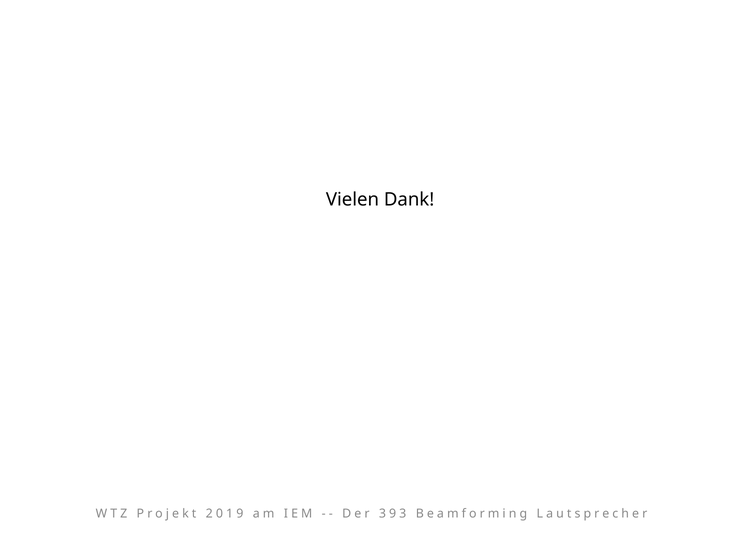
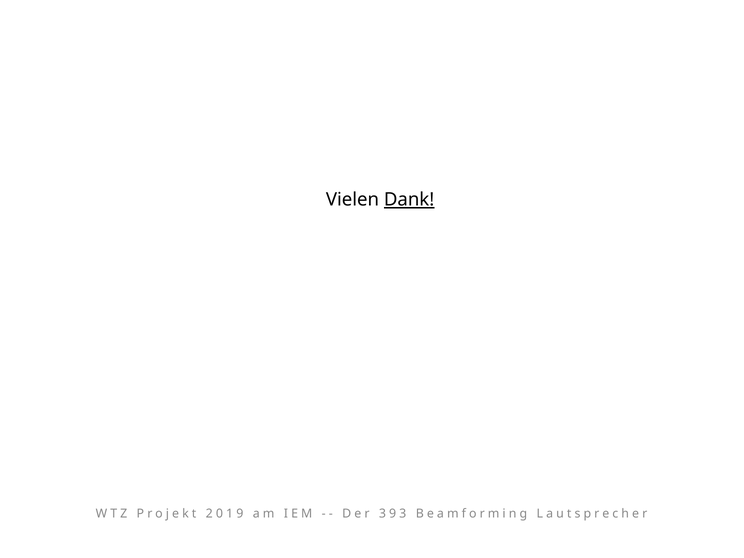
Dank underline: none -> present (409, 200)
